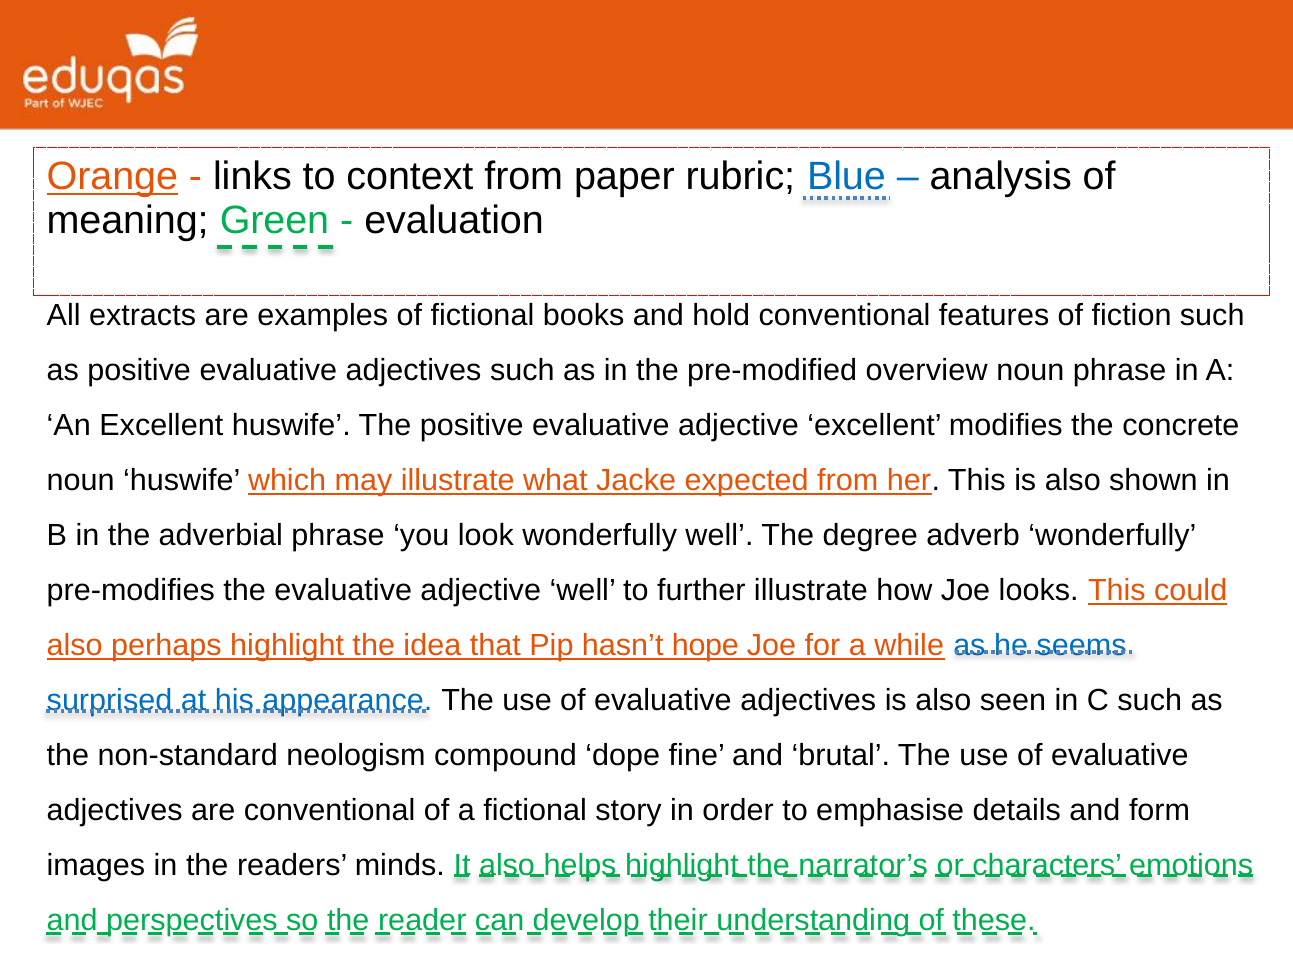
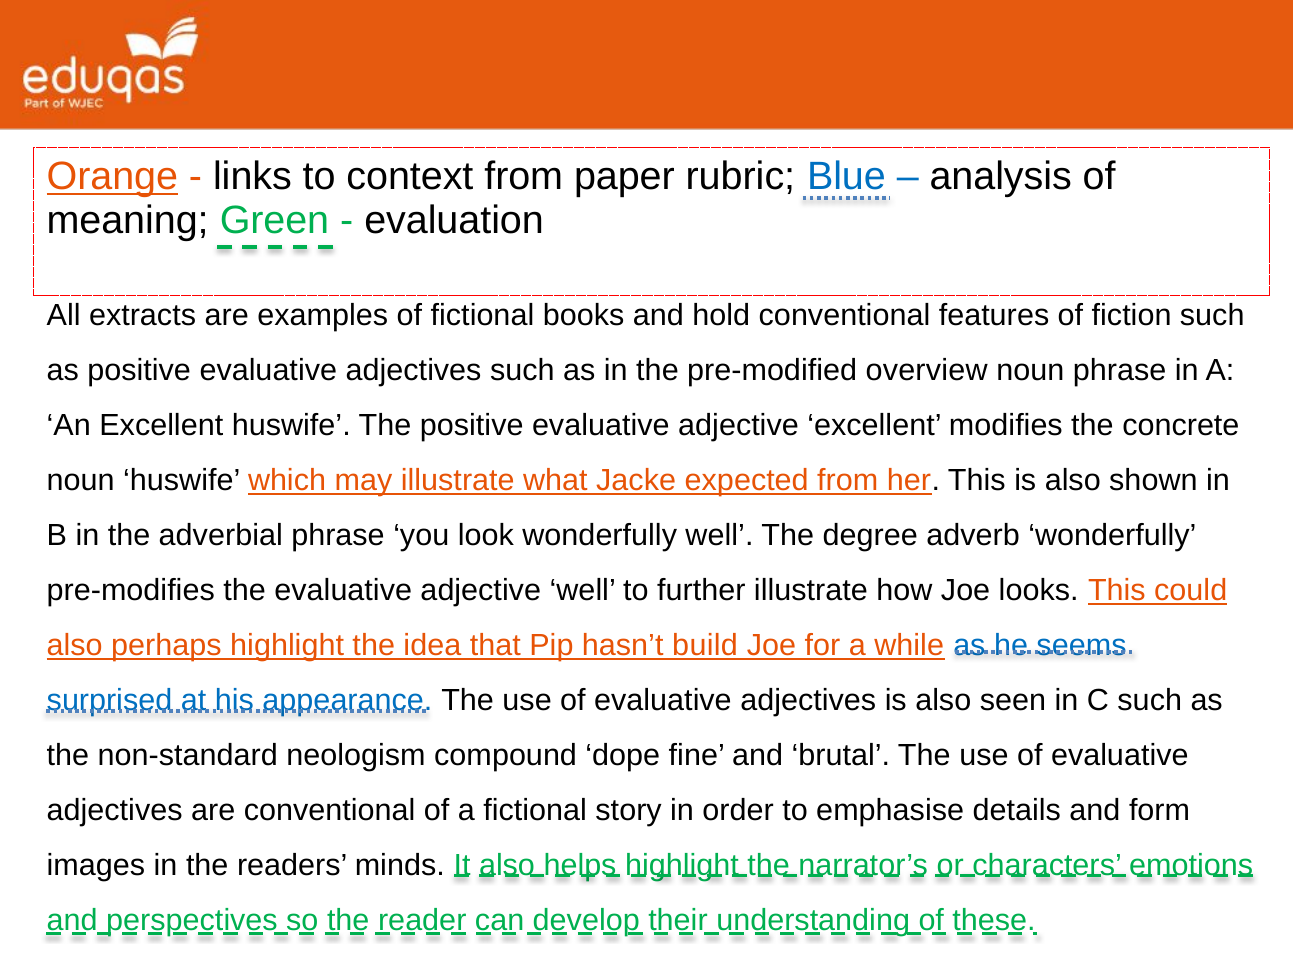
hope: hope -> build (705, 646)
